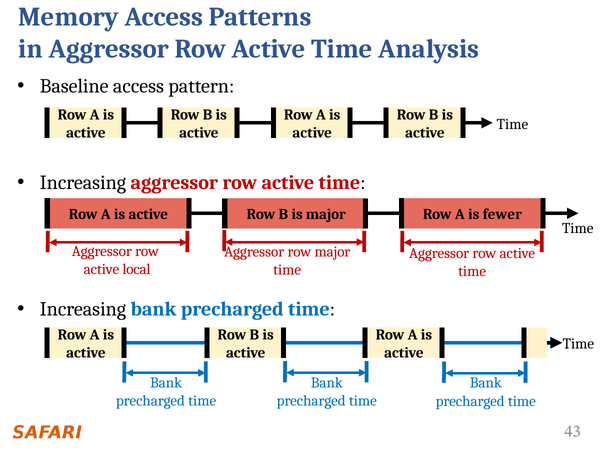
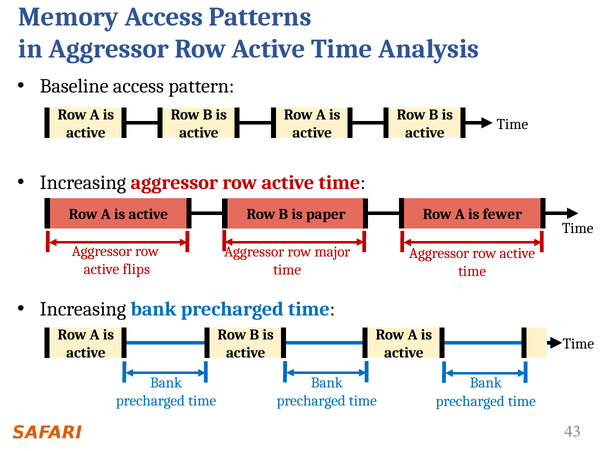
is major: major -> paper (326, 215)
local: local -> flips (136, 270)
